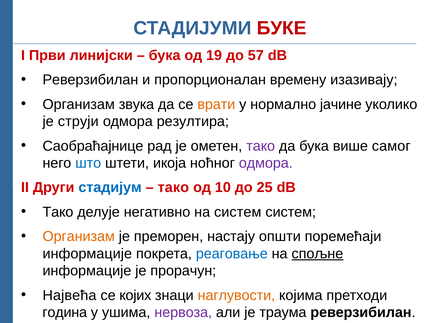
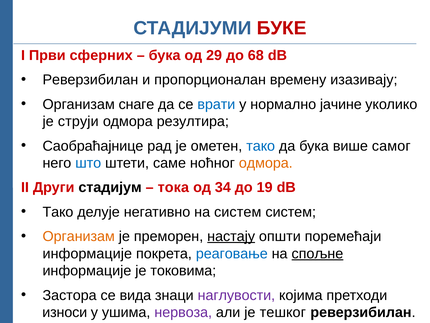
линијски: линијски -> сферних (101, 55)
19: 19 -> 29 (214, 55)
57: 57 -> 68 (256, 55)
звука: звука -> снаге (136, 104)
врати colour: orange -> blue (216, 104)
тако colour: purple -> blue (261, 146)
икоја: икоја -> саме (169, 163)
одмора colour: purple -> orange (266, 163)
стадијум colour: blue -> black (110, 187)
тако: тако -> тока (173, 187)
10: 10 -> 34 (223, 187)
25: 25 -> 19 (265, 187)
настају underline: none -> present (231, 236)
прорачун: прорачун -> токовима (183, 270)
Највећа: Највећа -> Застора (70, 295)
којих: којих -> вида (135, 295)
наглувости colour: orange -> purple (236, 295)
година: година -> износи (65, 312)
траума: траума -> тешког (283, 312)
